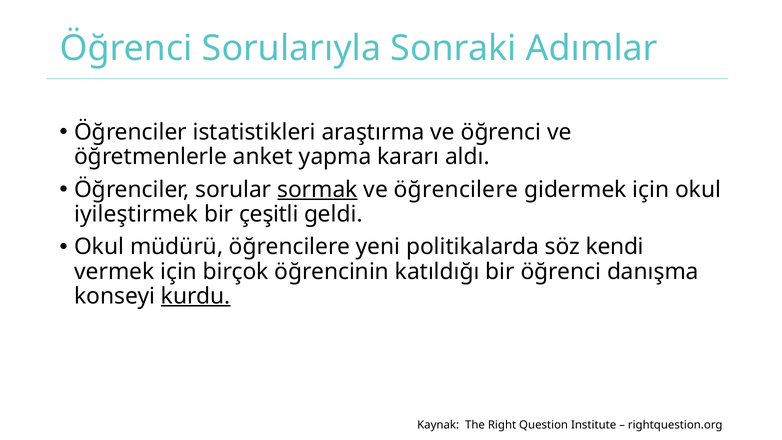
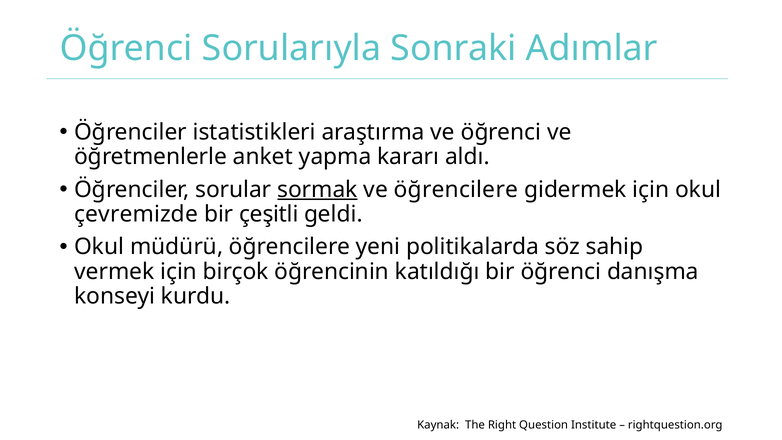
iyileştirmek: iyileştirmek -> çevremizde (136, 214)
kendi: kendi -> sahip (615, 247)
kurdu underline: present -> none (196, 296)
